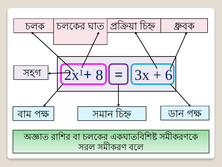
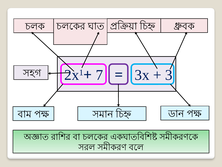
8: 8 -> 7 (99, 75)
6: 6 -> 3 (169, 75)
